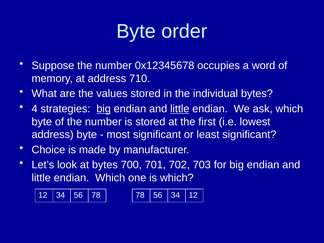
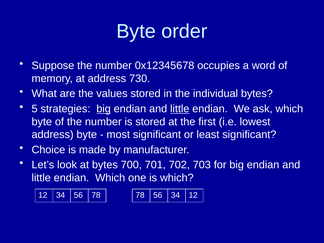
710: 710 -> 730 (140, 79)
4: 4 -> 5 (35, 109)
